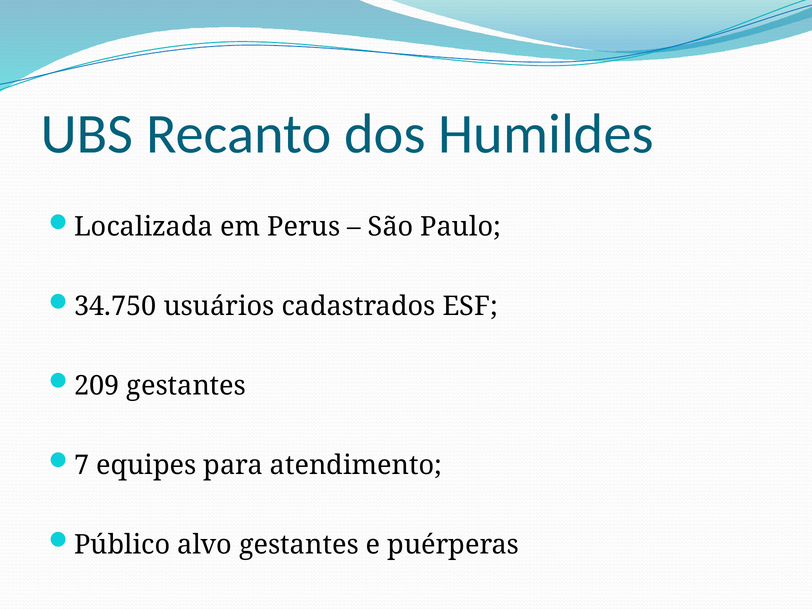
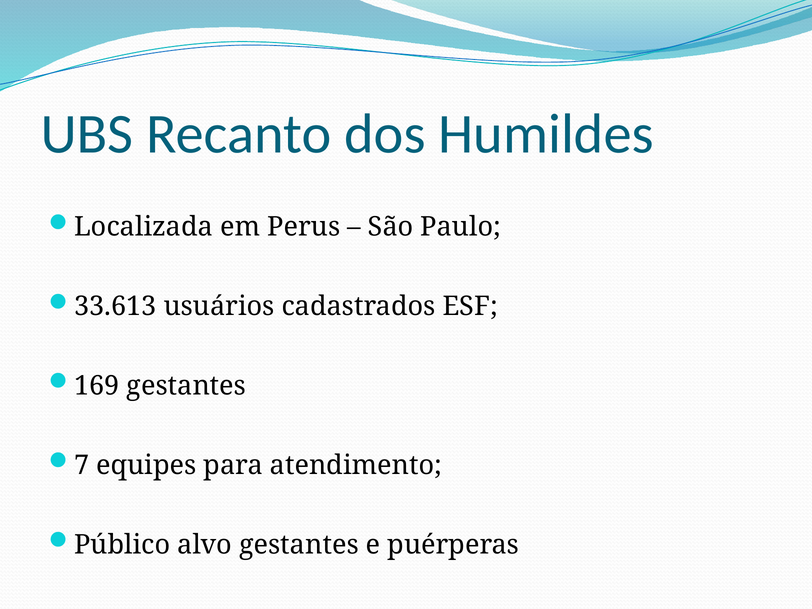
34.750: 34.750 -> 33.613 (115, 306)
209: 209 -> 169 (97, 386)
